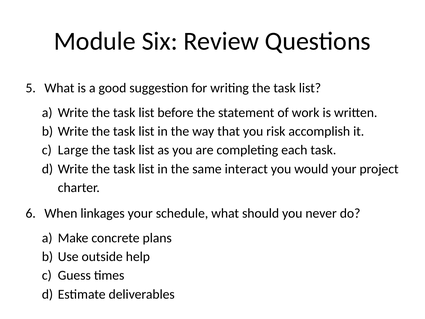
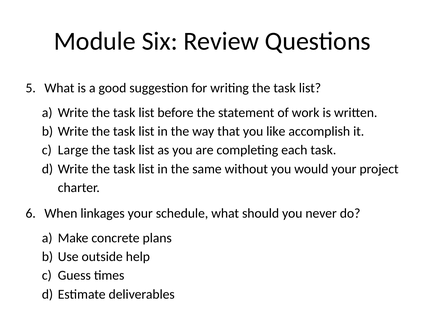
risk: risk -> like (276, 131)
interact: interact -> without (246, 169)
